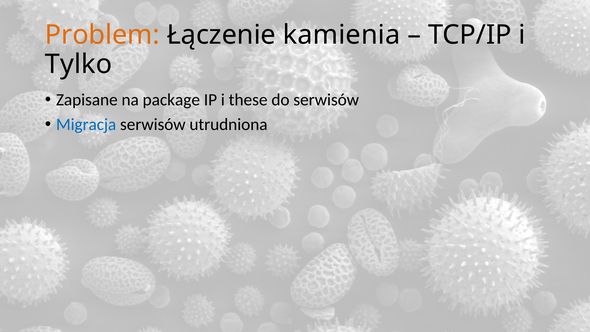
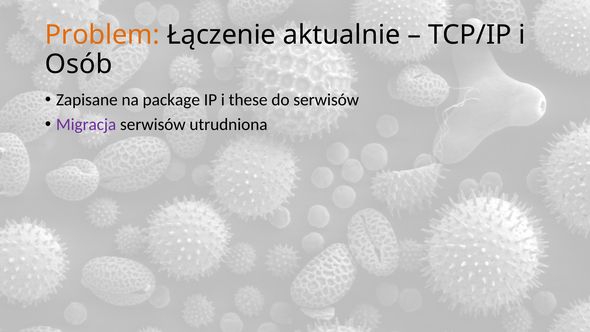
kamienia: kamienia -> aktualnie (342, 35)
Tylko: Tylko -> Osób (79, 64)
Migracja colour: blue -> purple (86, 124)
